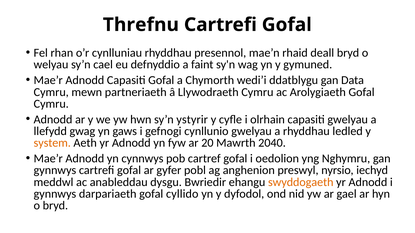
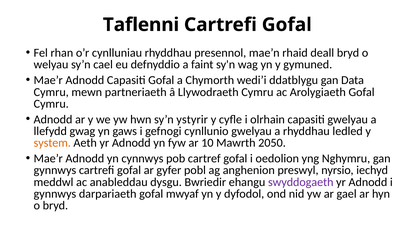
Threfnu: Threfnu -> Taflenni (141, 25)
20: 20 -> 10 (207, 143)
2040: 2040 -> 2050 (272, 143)
swyddogaeth colour: orange -> purple (301, 182)
cyllido: cyllido -> mwyaf (182, 194)
